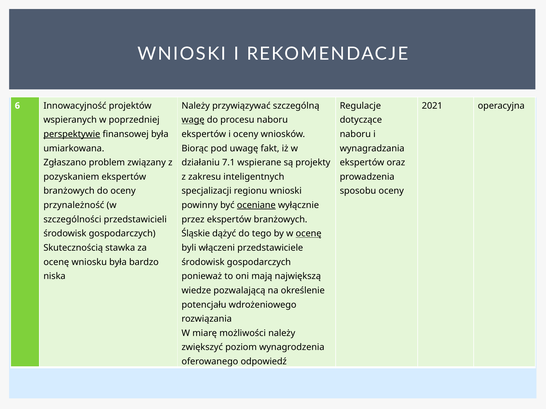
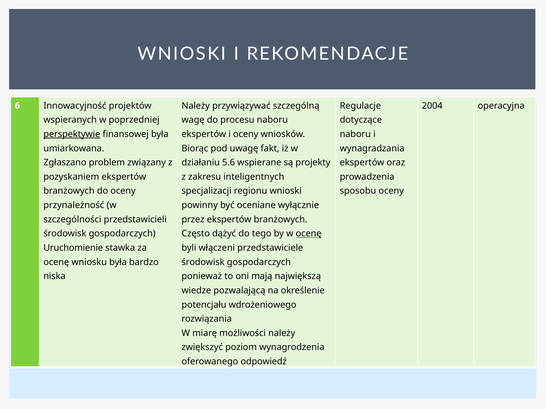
2021: 2021 -> 2004 (432, 106)
wagę underline: present -> none (193, 120)
7.1: 7.1 -> 5.6 (229, 163)
oceniane underline: present -> none (256, 205)
Śląskie: Śląskie -> Często (196, 234)
Skutecznością: Skutecznością -> Uruchomienie (73, 248)
